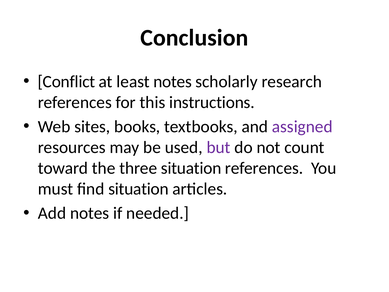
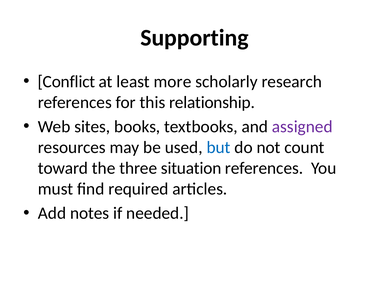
Conclusion: Conclusion -> Supporting (194, 38)
least notes: notes -> more (172, 82)
instructions: instructions -> relationship (212, 102)
but colour: purple -> blue (218, 147)
find situation: situation -> required (138, 189)
